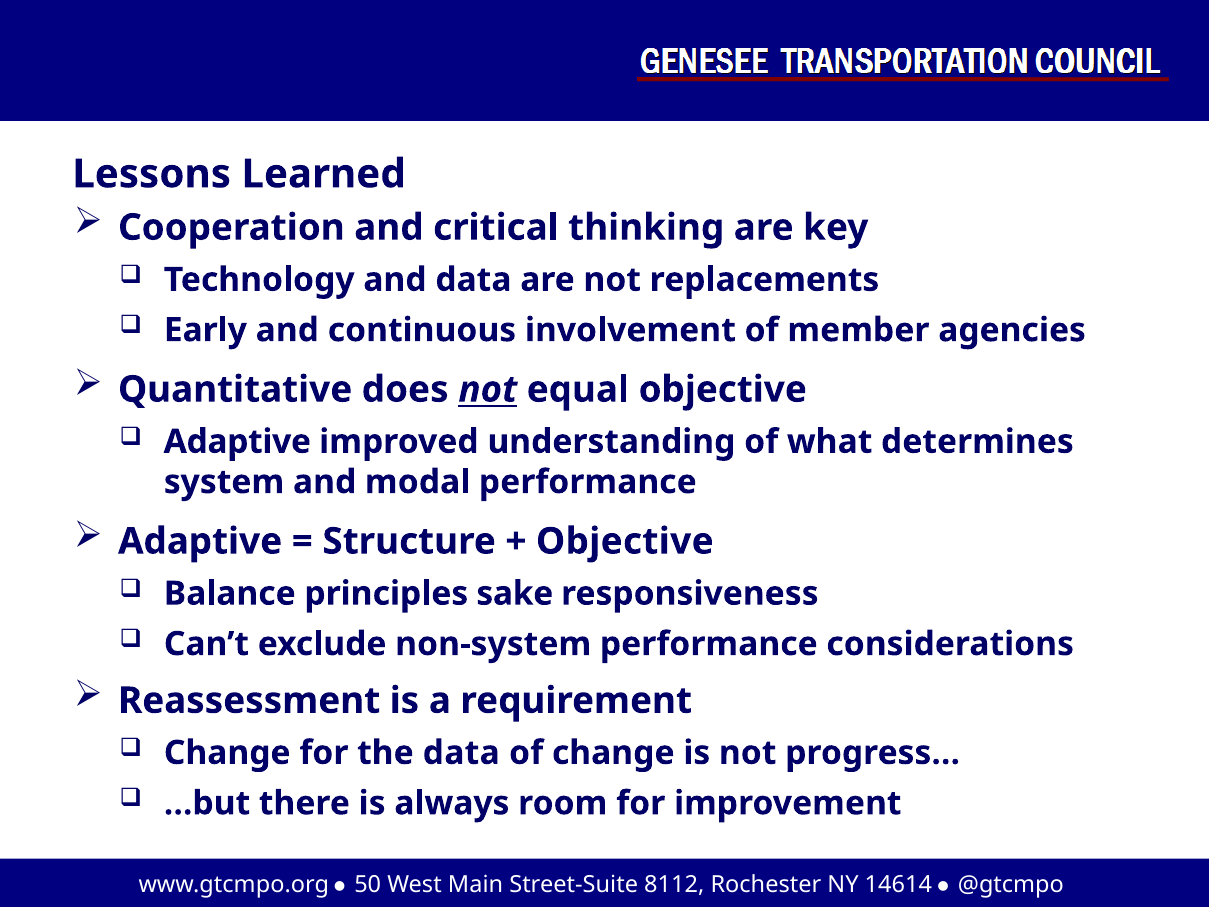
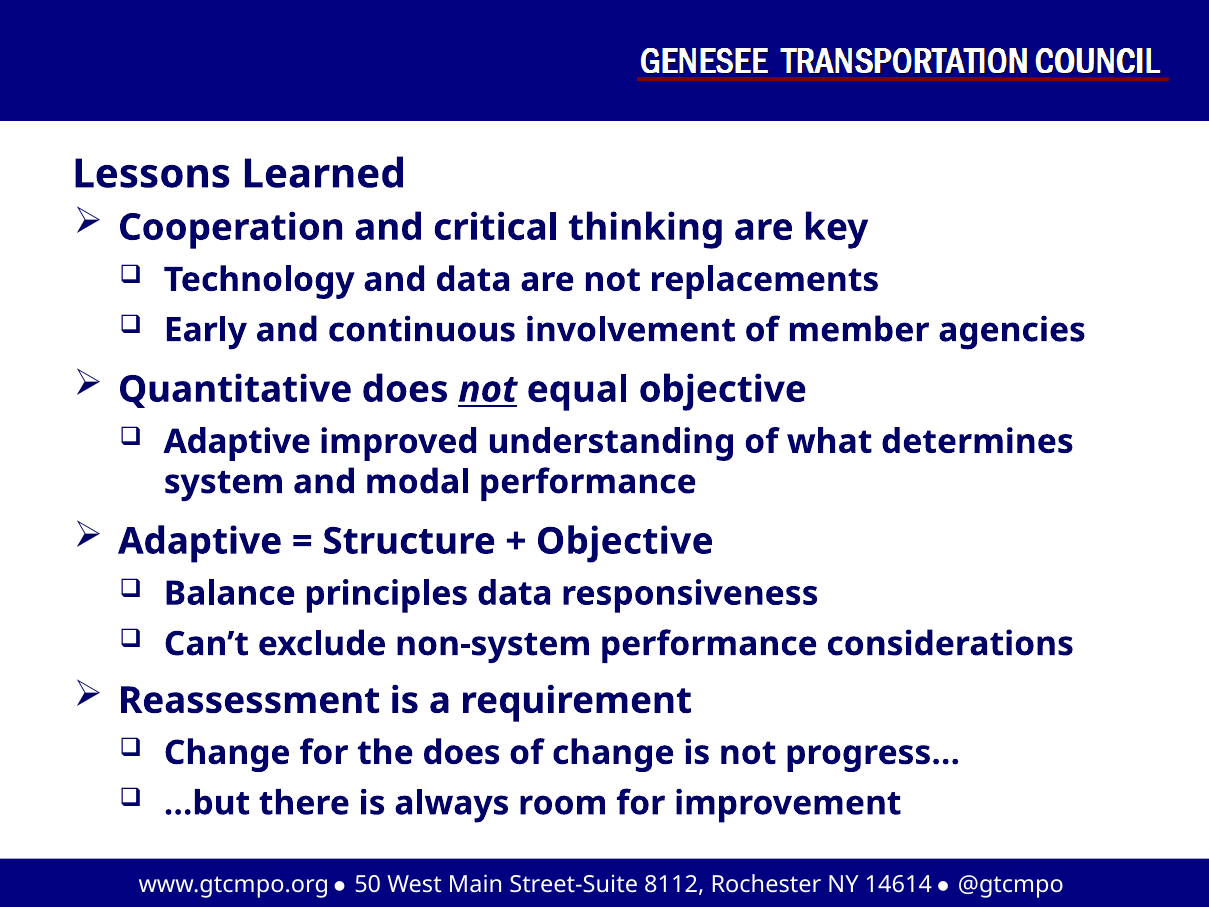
principles sake: sake -> data (515, 593)
the data: data -> does (462, 753)
